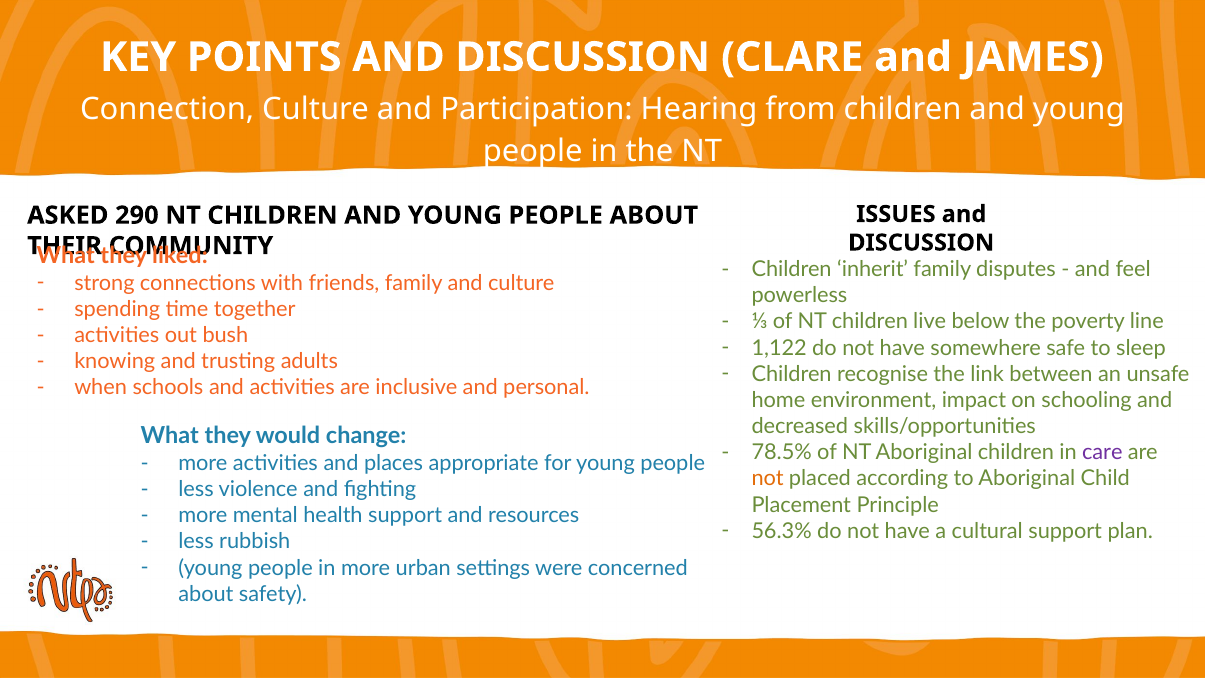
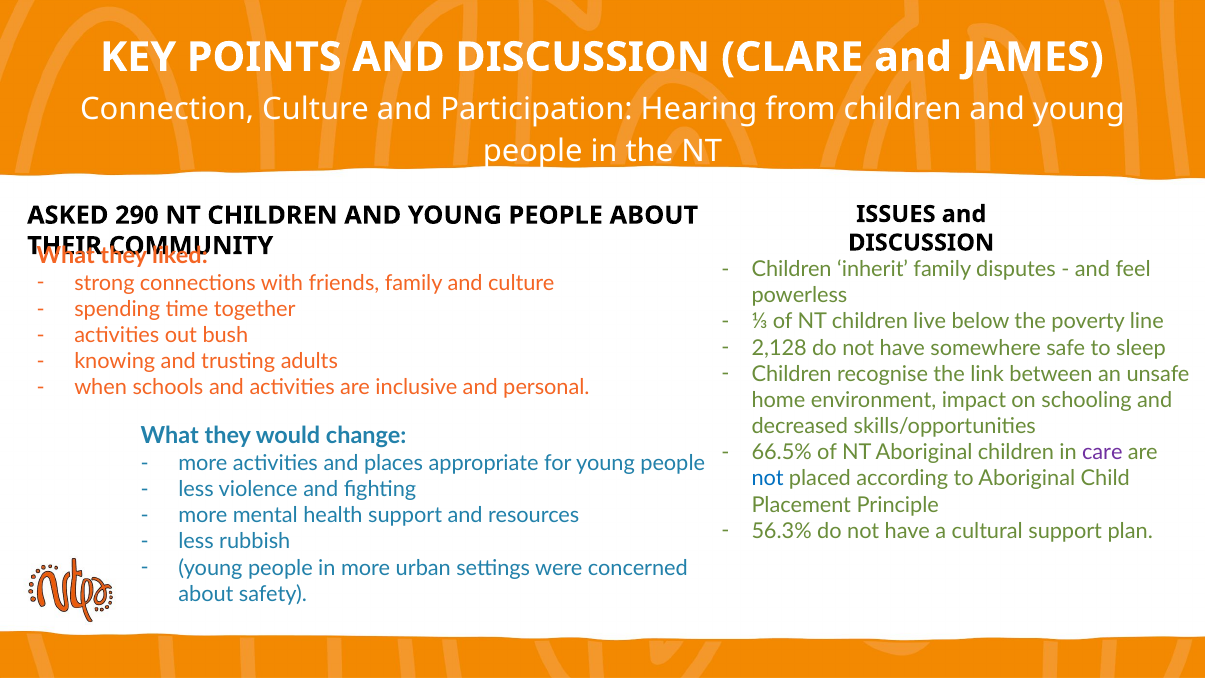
1,122: 1,122 -> 2,128 (779, 348)
78.5%: 78.5% -> 66.5% (782, 452)
not colour: orange -> blue (768, 479)
